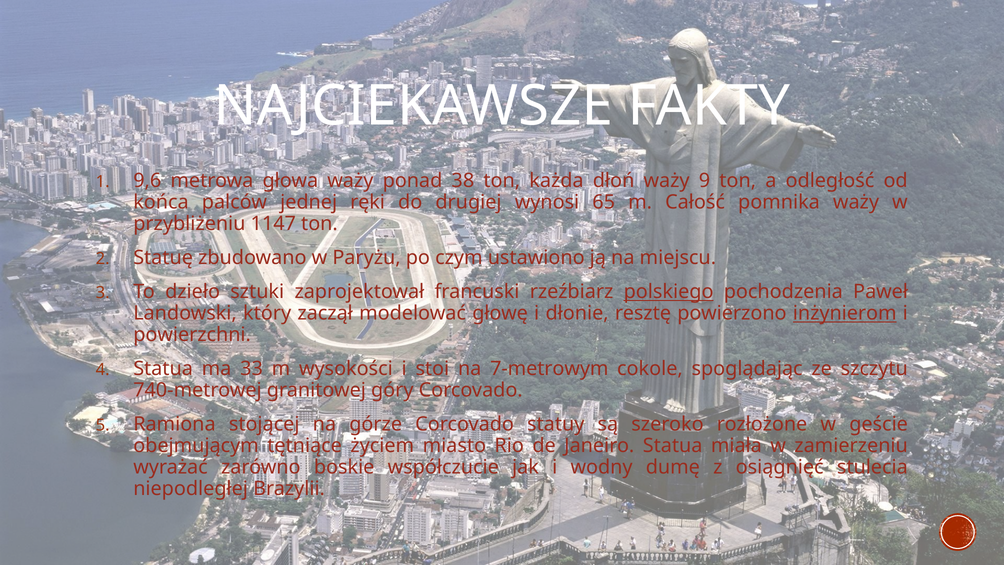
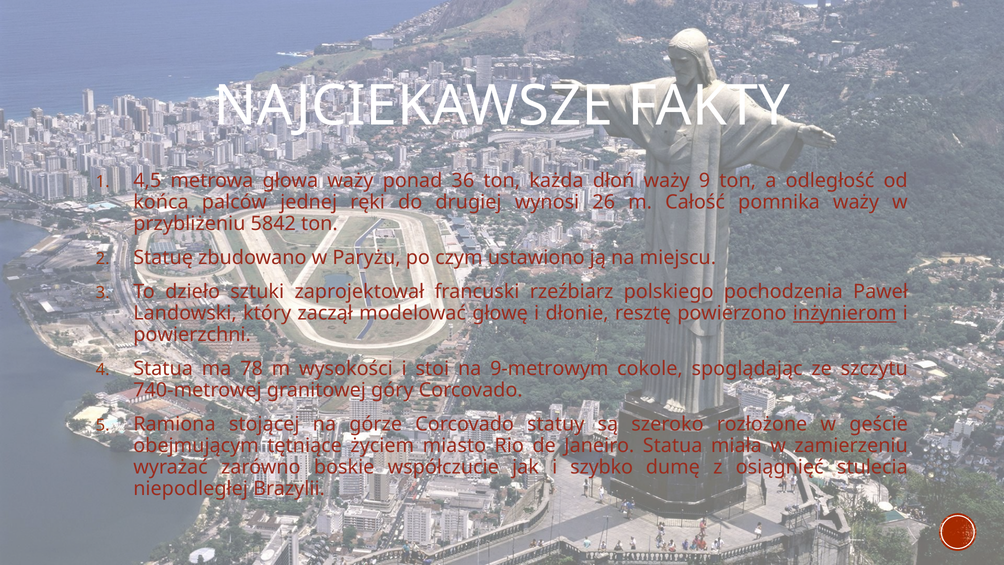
9,6: 9,6 -> 4,5 (147, 181)
38: 38 -> 36 (463, 181)
65: 65 -> 26 (604, 202)
1147: 1147 -> 5842 (273, 224)
polskiego underline: present -> none (669, 292)
33: 33 -> 78 (252, 369)
7-metrowym: 7-metrowym -> 9-metrowym (549, 369)
wodny: wodny -> szybko (602, 467)
